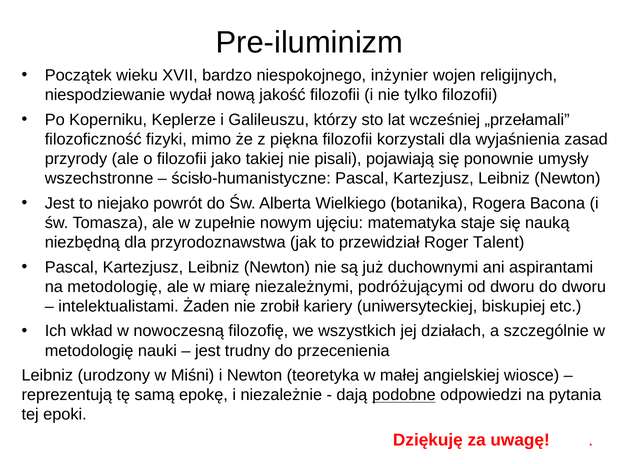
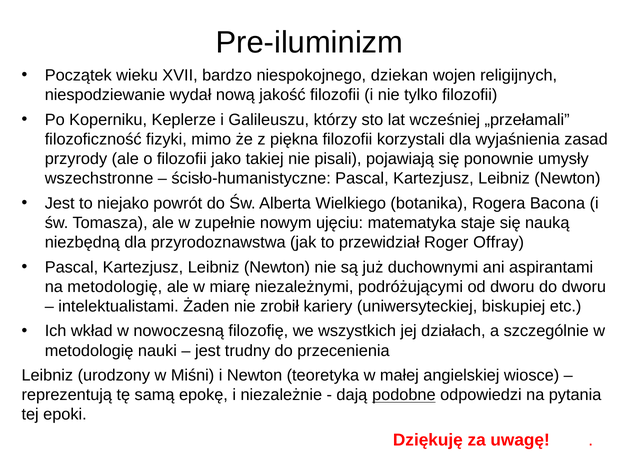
inżynier: inżynier -> dziekan (399, 75)
Talent: Talent -> Offray (499, 243)
